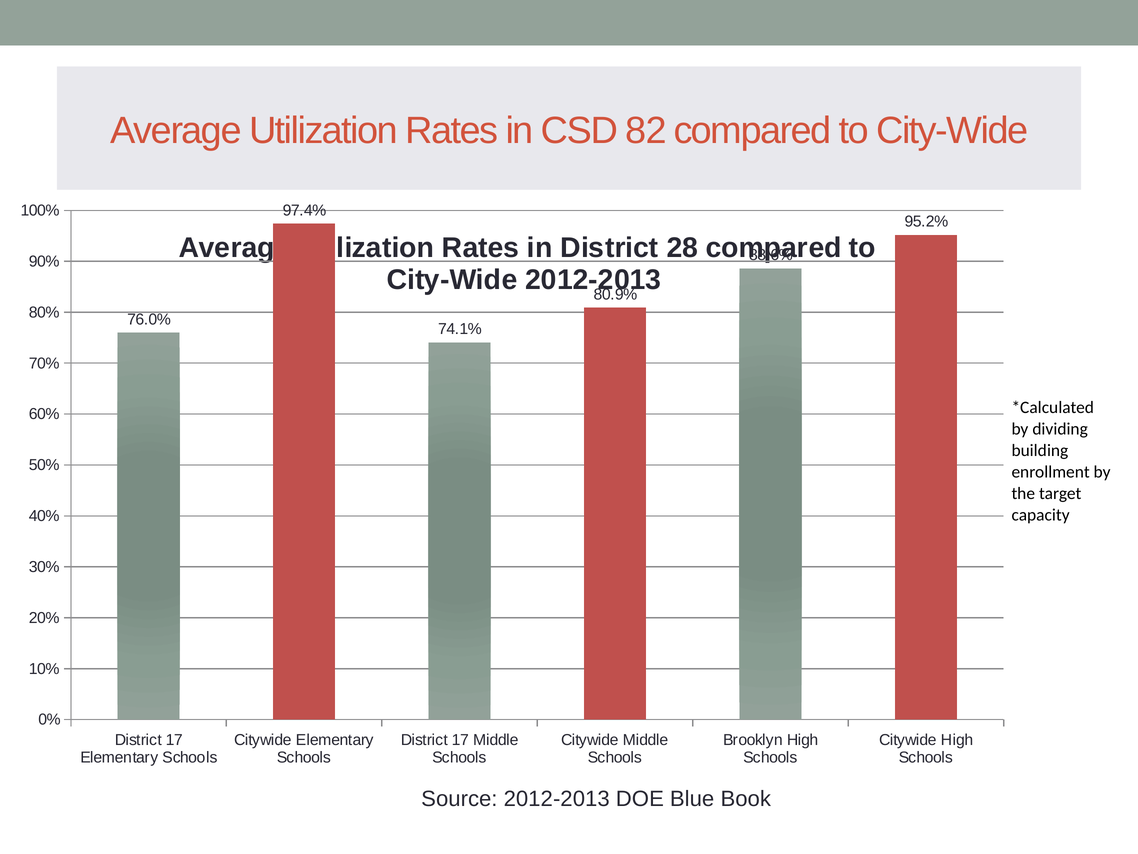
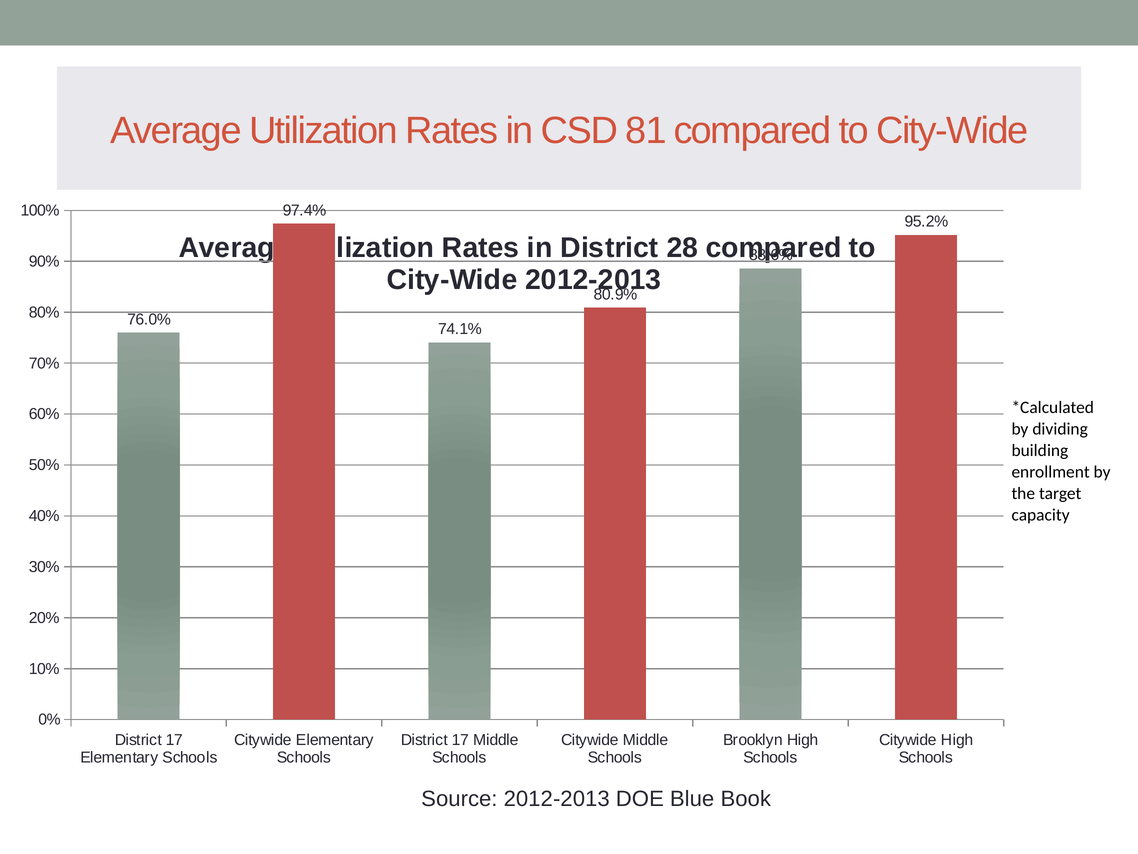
82: 82 -> 81 (646, 131)
